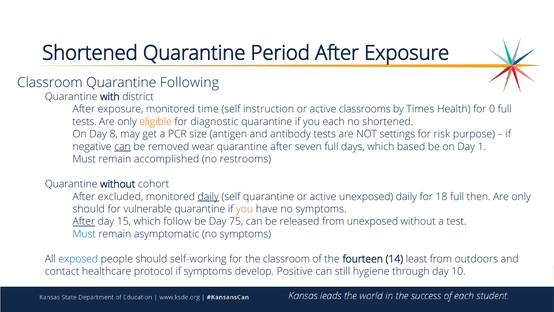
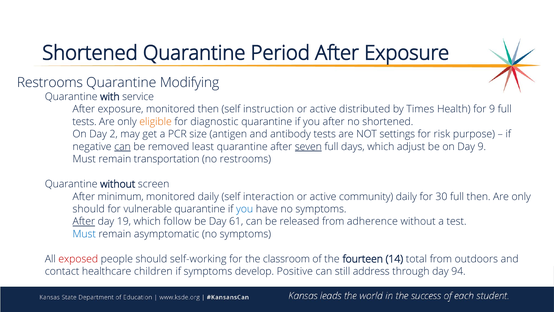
Classroom: Classroom -> Restrooms (50, 82)
Following: Following -> Modifying (190, 82)
district: district -> service (138, 97)
monitored time: time -> then (208, 109)
classrooms: classrooms -> distributed (365, 109)
for 0: 0 -> 9 (492, 109)
you each: each -> after (334, 122)
8: 8 -> 2 (114, 134)
wear: wear -> least (203, 146)
seven underline: none -> present (308, 146)
based: based -> adjust (411, 146)
Day 1: 1 -> 9 (482, 146)
accomplished: accomplished -> transportation (167, 159)
cohort: cohort -> screen (154, 184)
excluded: excluded -> minimum (121, 196)
daily underline: present -> none (208, 196)
self quarantine: quarantine -> interaction (269, 196)
active unexposed: unexposed -> community (366, 196)
18: 18 -> 30 (441, 196)
you colour: orange -> blue (245, 209)
15: 15 -> 19 (124, 221)
75: 75 -> 61 (236, 221)
from unexposed: unexposed -> adherence (372, 221)
exposed colour: blue -> red (78, 259)
least: least -> total (416, 259)
protocol: protocol -> children (153, 271)
hygiene: hygiene -> address (371, 271)
10: 10 -> 94 (458, 271)
